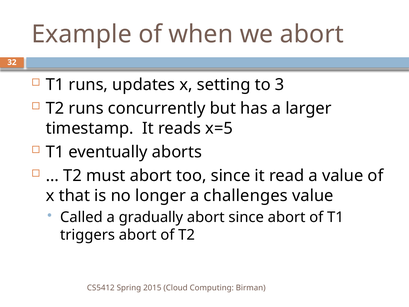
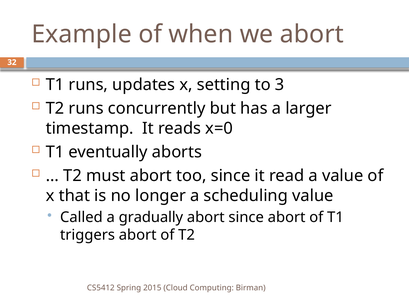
x=5: x=5 -> x=0 (219, 128)
challenges: challenges -> scheduling (246, 195)
